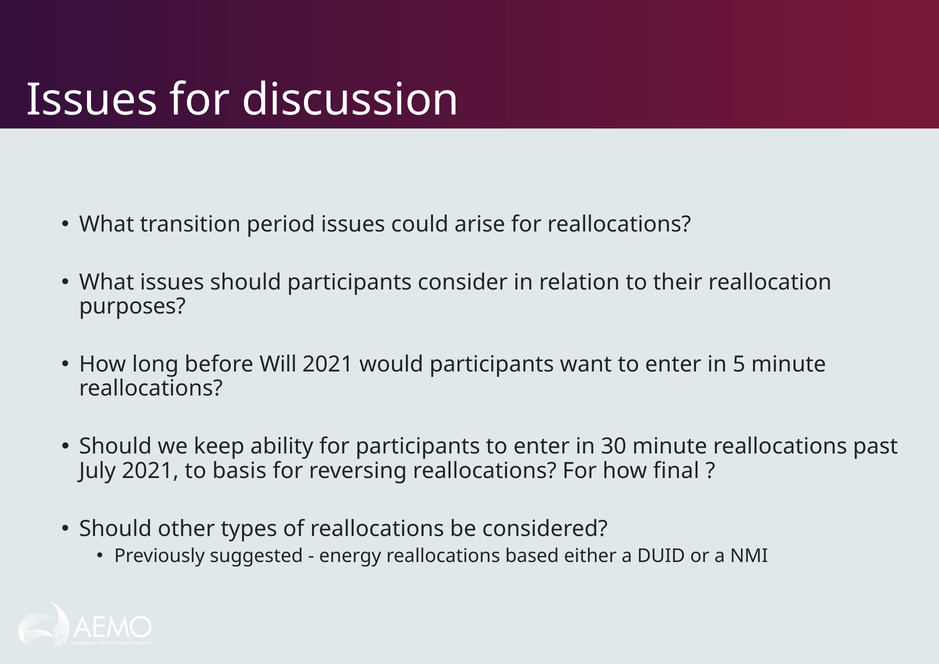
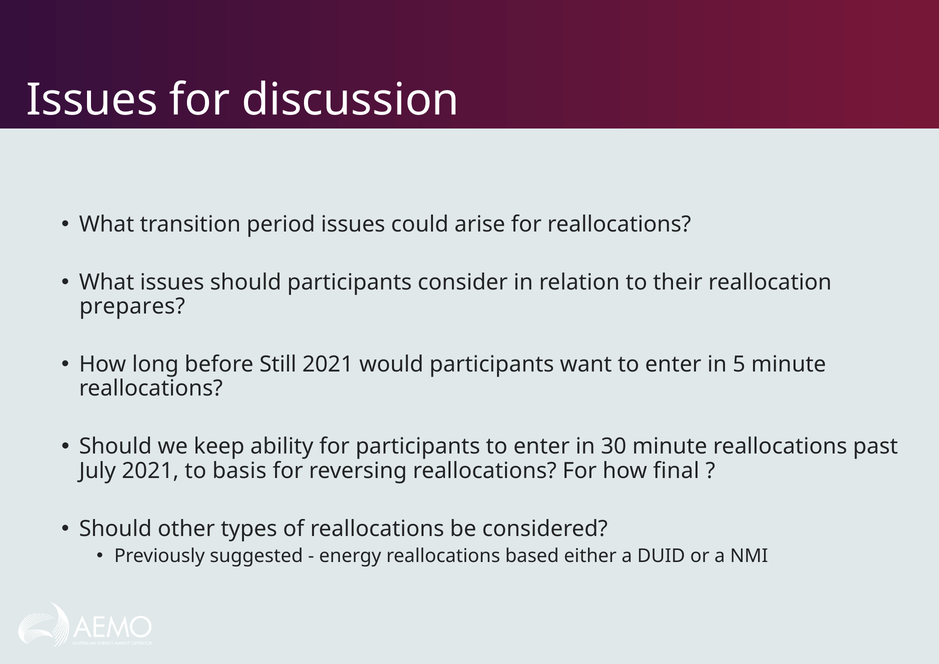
purposes: purposes -> prepares (132, 306)
Will: Will -> Still (278, 364)
